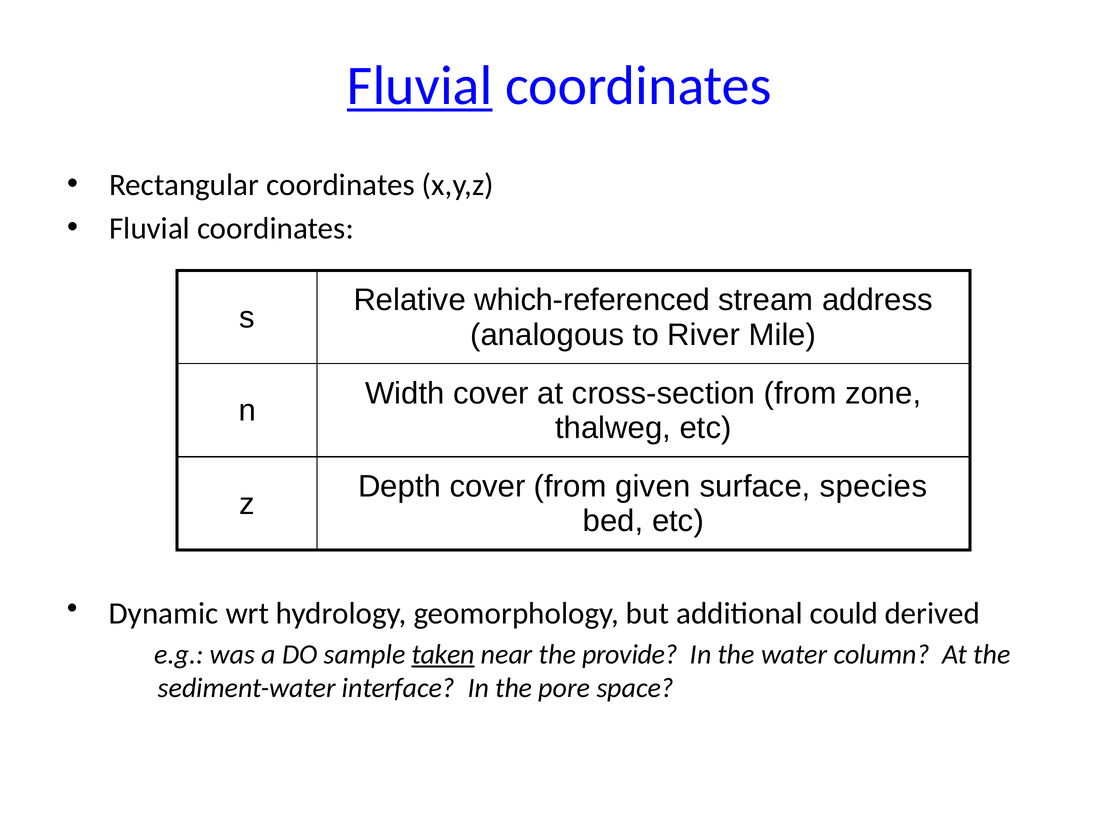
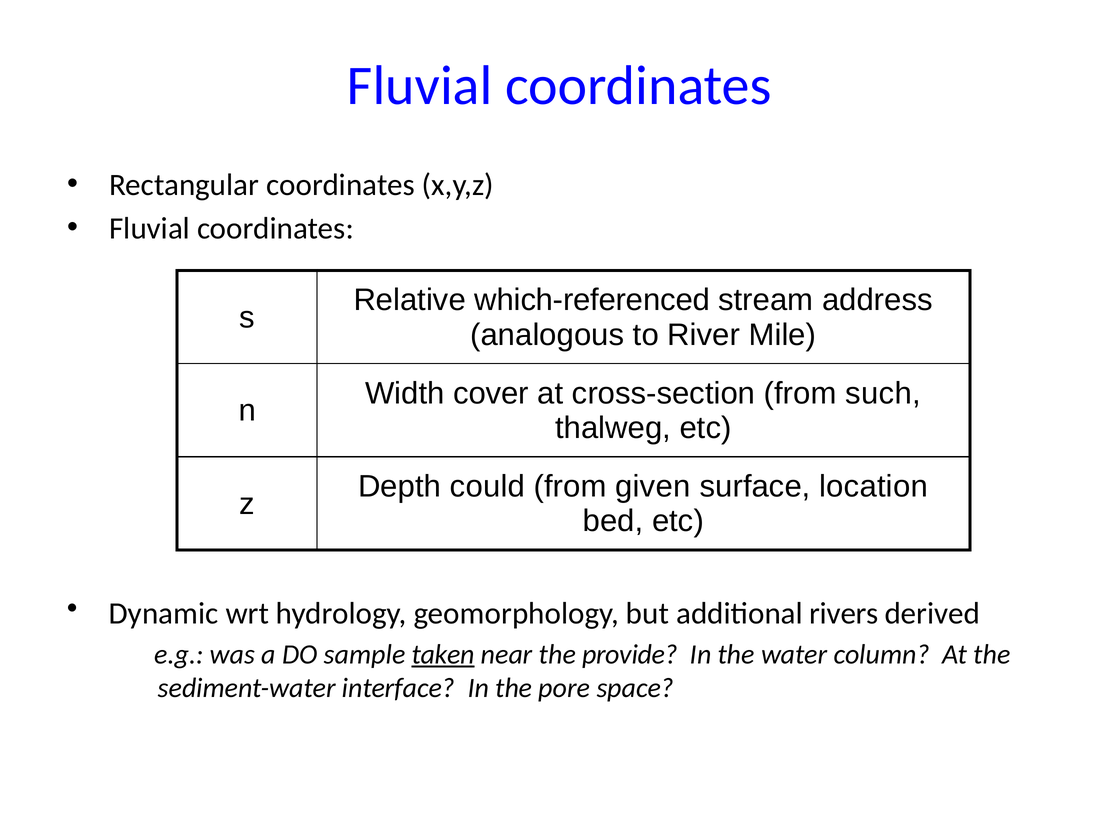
Fluvial underline: present -> none (420, 86)
zone: zone -> such (883, 393)
Depth cover: cover -> could (487, 487)
species: species -> location (874, 487)
could: could -> rivers (844, 614)
